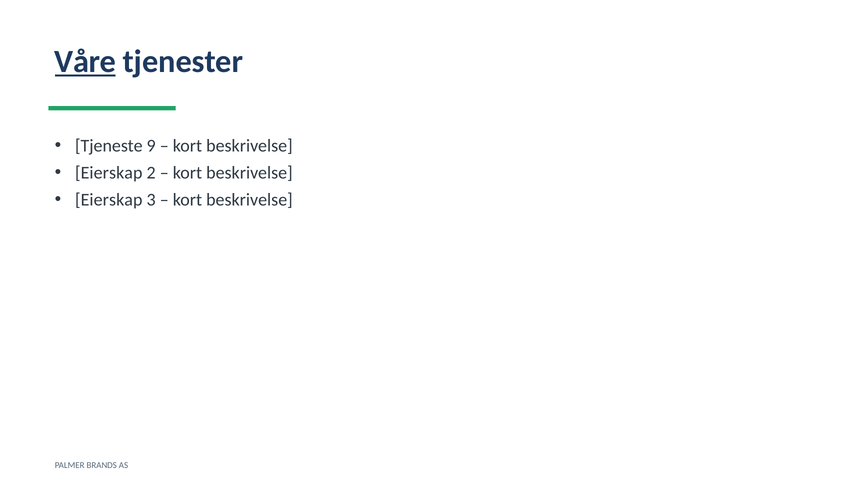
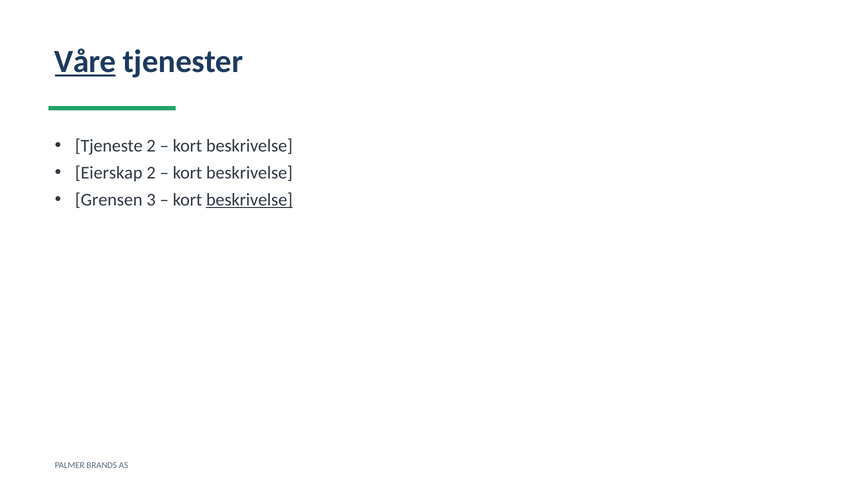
Tjeneste 9: 9 -> 2 (151, 146)
Eierskap: Eierskap -> Grensen (109, 200)
beskrivelse underline: none -> present (249, 200)
